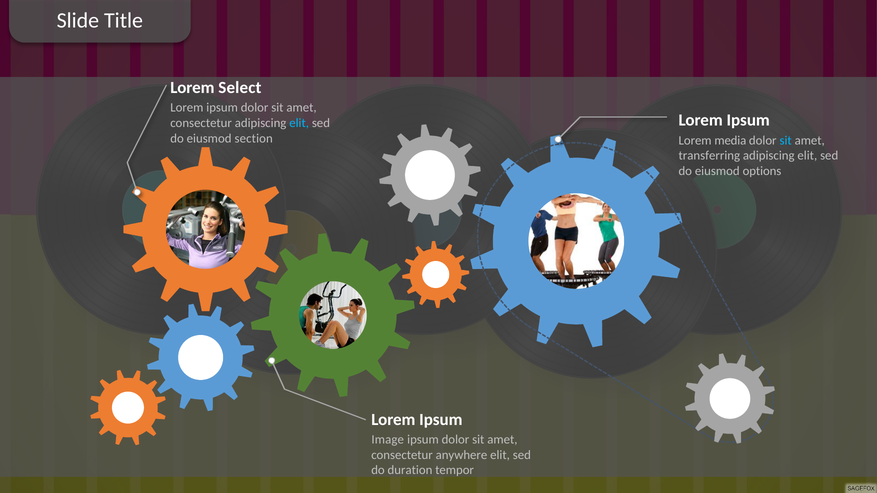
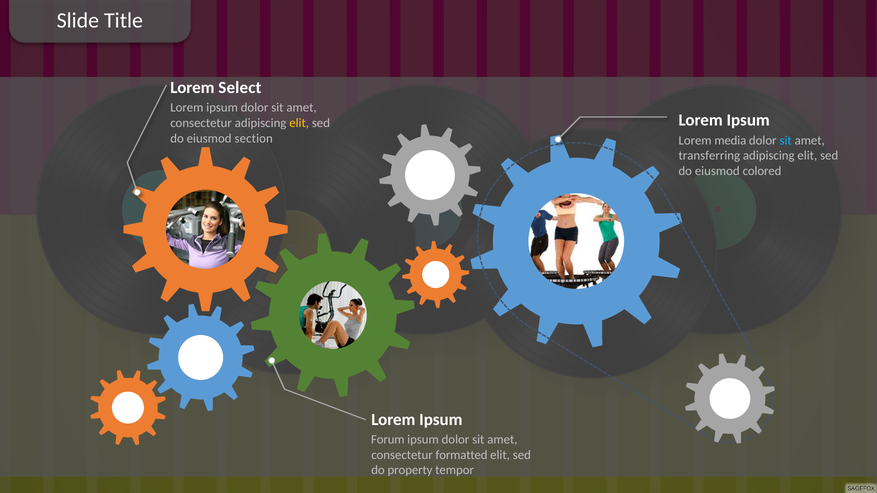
elit colour: light blue -> yellow (299, 123)
options: options -> colored (762, 171)
Image: Image -> Forum (388, 440)
anywhere: anywhere -> formatted (462, 455)
duration: duration -> property (410, 471)
